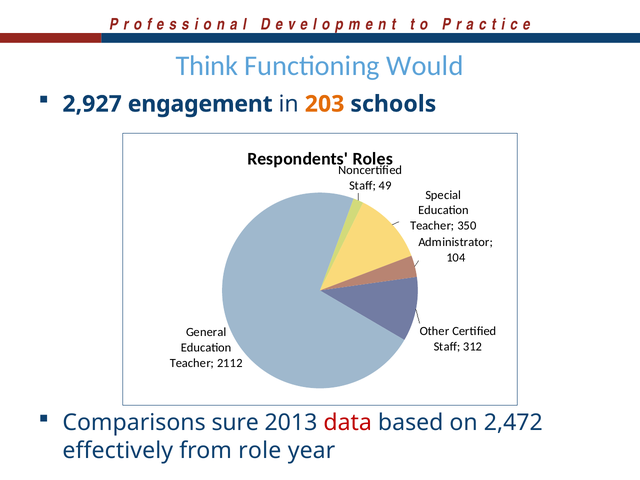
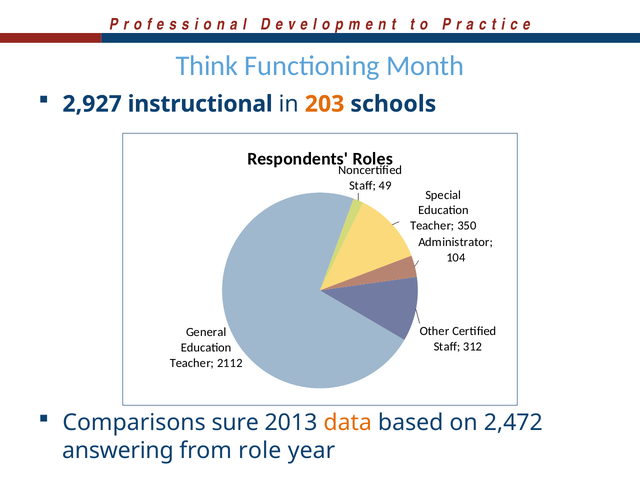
Would: Would -> Month (425, 66)
engagement: engagement -> instructional (200, 104)
data colour: red -> orange (348, 423)
effectively: effectively -> answering (118, 450)
